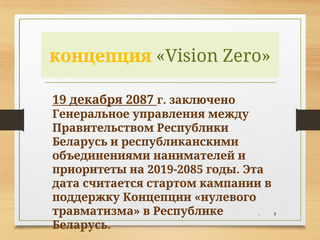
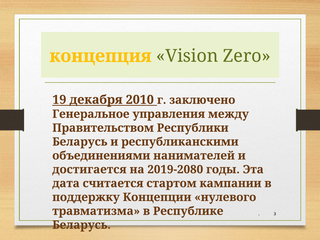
2087: 2087 -> 2010 (140, 100)
приоритеты: приоритеты -> достигается (89, 169)
2019-2085: 2019-2085 -> 2019-2080 (175, 169)
